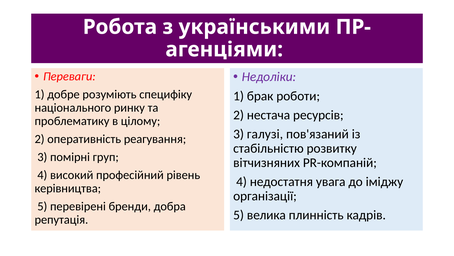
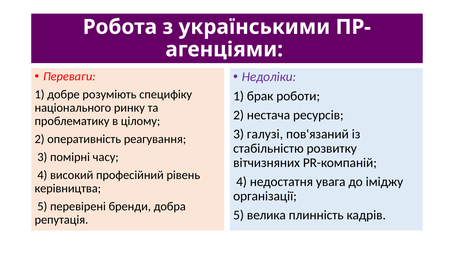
груп: груп -> часу (106, 157)
